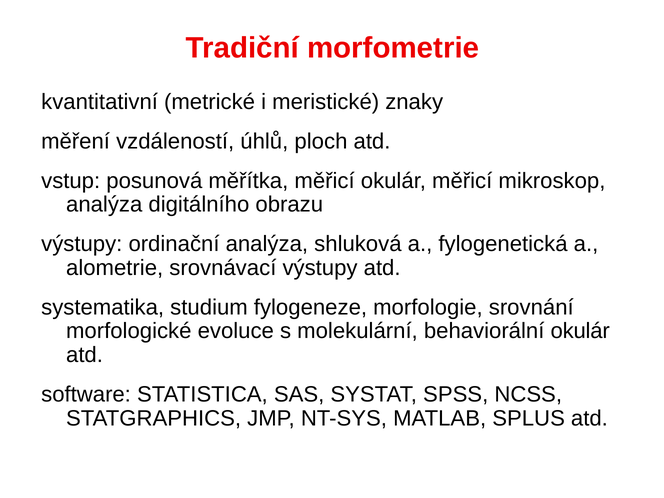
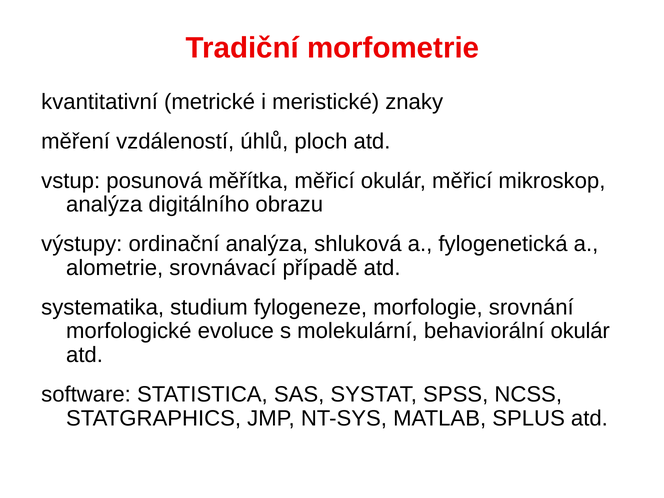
srovnávací výstupy: výstupy -> případě (320, 268)
